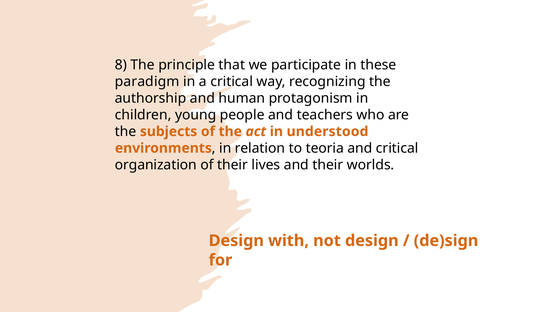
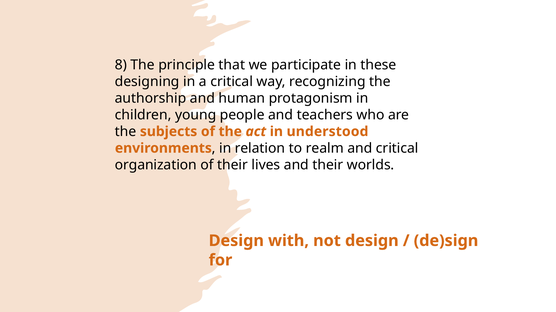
paradigm: paradigm -> designing (147, 82)
teoria: teoria -> realm (325, 148)
